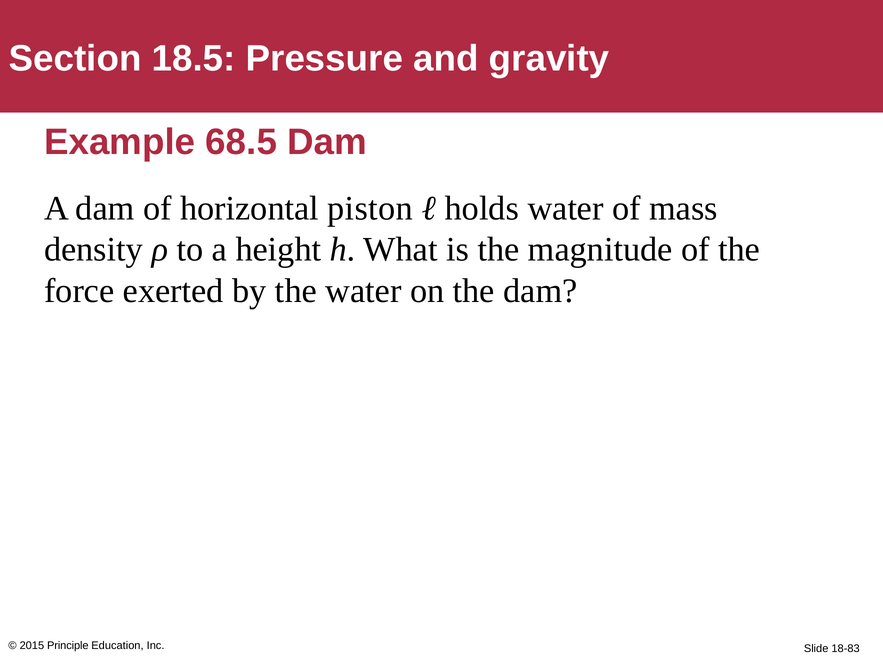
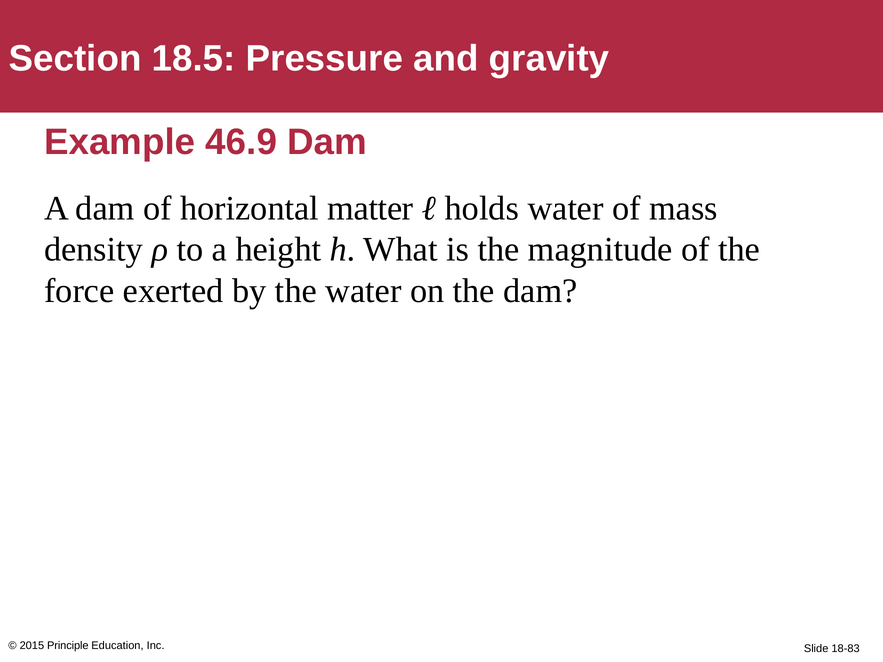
68.5: 68.5 -> 46.9 (241, 142)
piston: piston -> matter (370, 208)
